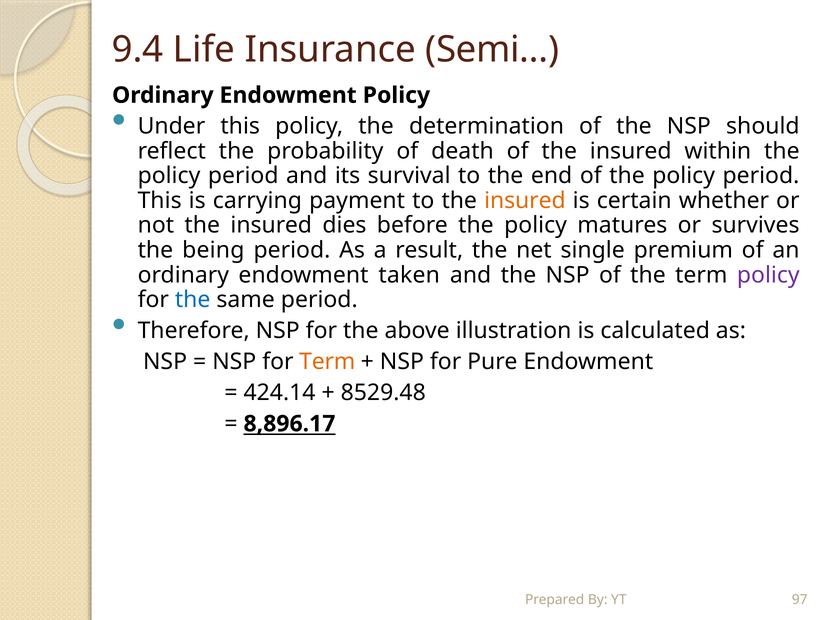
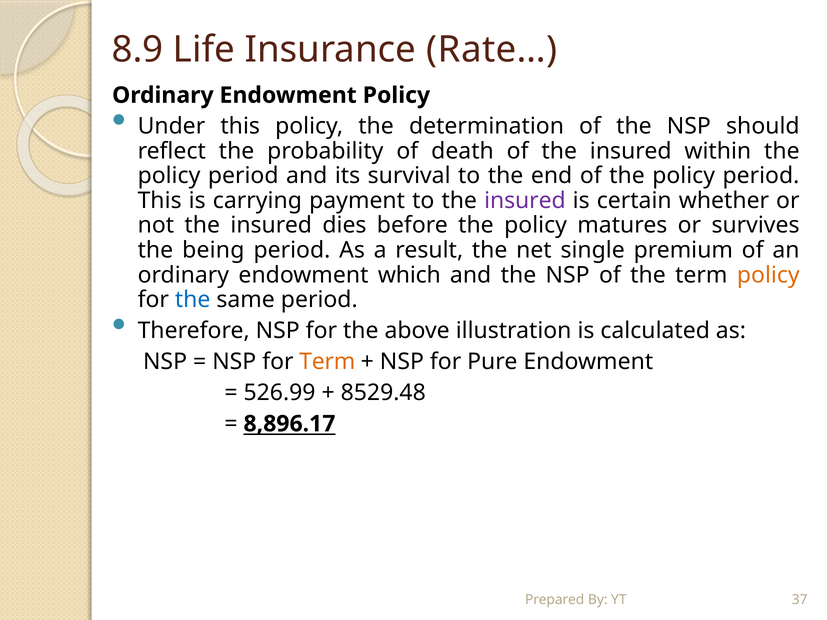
9.4: 9.4 -> 8.9 (137, 49)
Semi…: Semi… -> Rate… (492, 49)
insured colour: orange -> purple (525, 201)
taken: taken -> which (409, 275)
policy colour: purple -> orange (768, 275)
424.14: 424.14 -> 526.99 (280, 393)
97: 97 -> 37 (800, 600)
